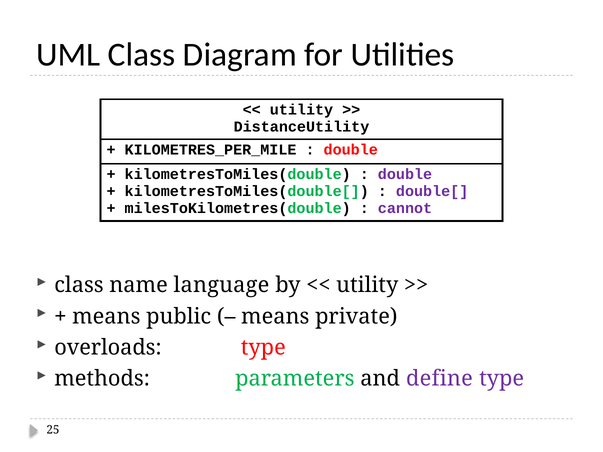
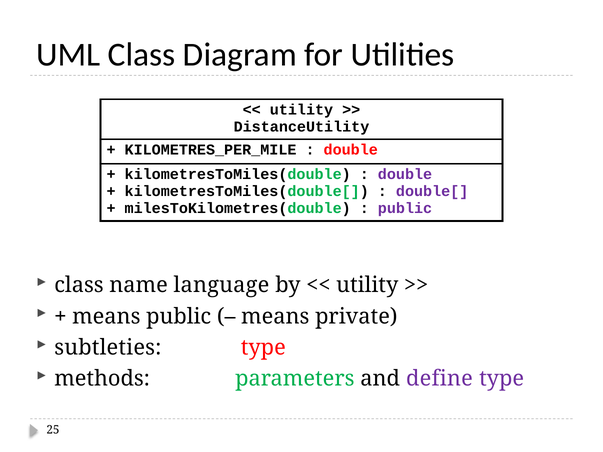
cannot: cannot -> public (405, 209)
overloads: overloads -> subtleties (108, 348)
